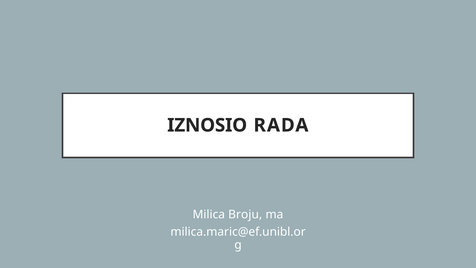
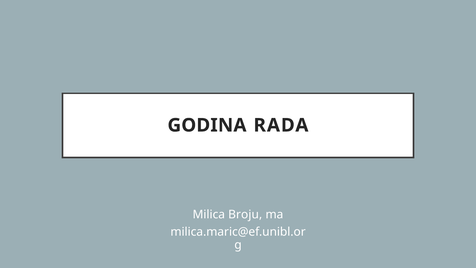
IZNOSIO: IZNOSIO -> GODINA (207, 125)
